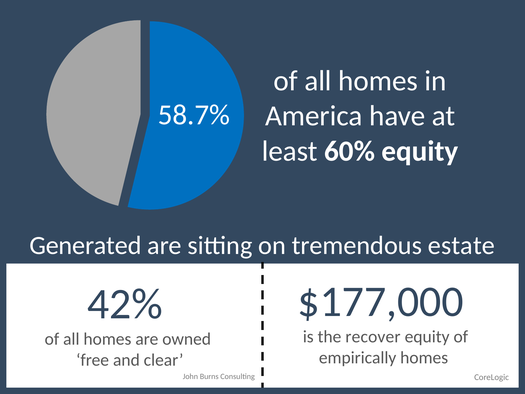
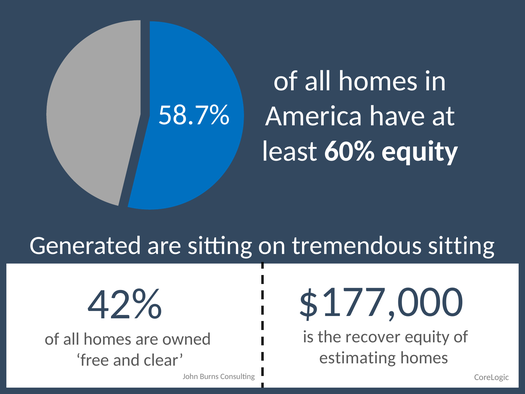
tremendous estate: estate -> sitting (461, 245)
empirically: empirically -> estimating (358, 357)
